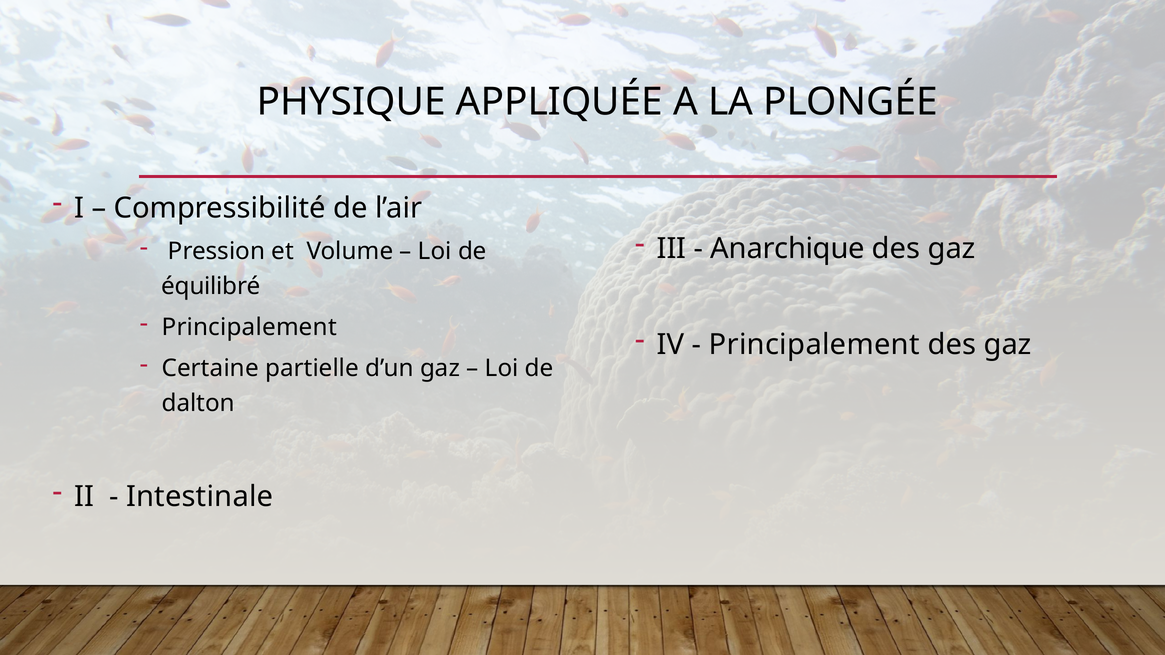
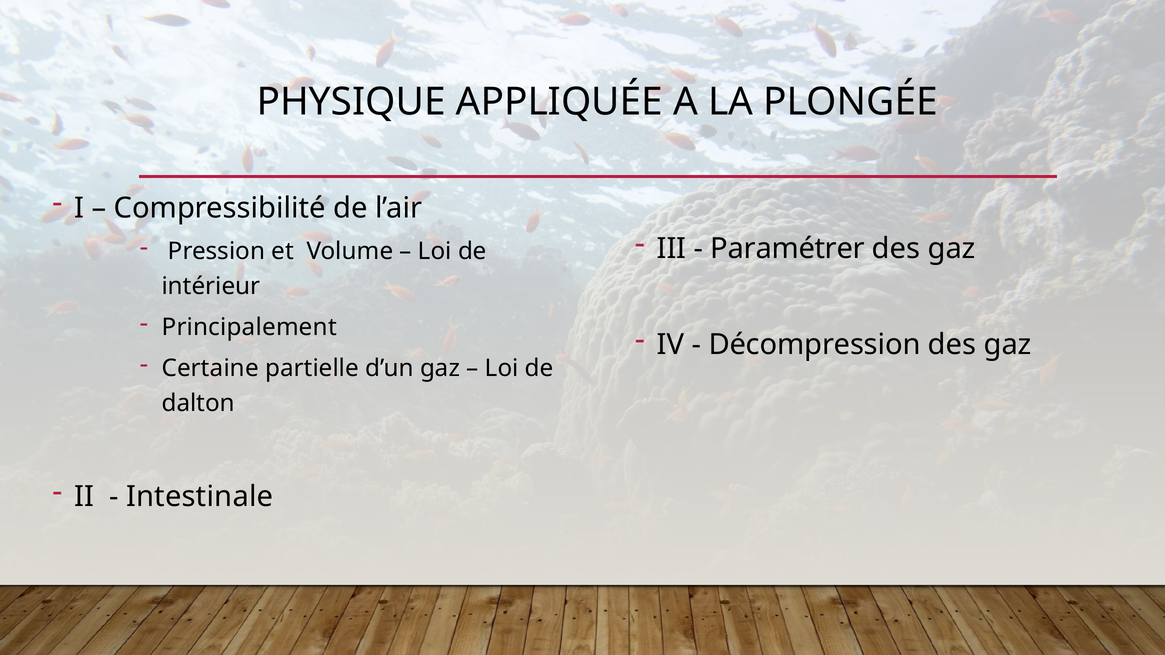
Anarchique: Anarchique -> Paramétrer (788, 249)
équilibré: équilibré -> intérieur (211, 287)
Principalement: Principalement -> Décompression (815, 345)
